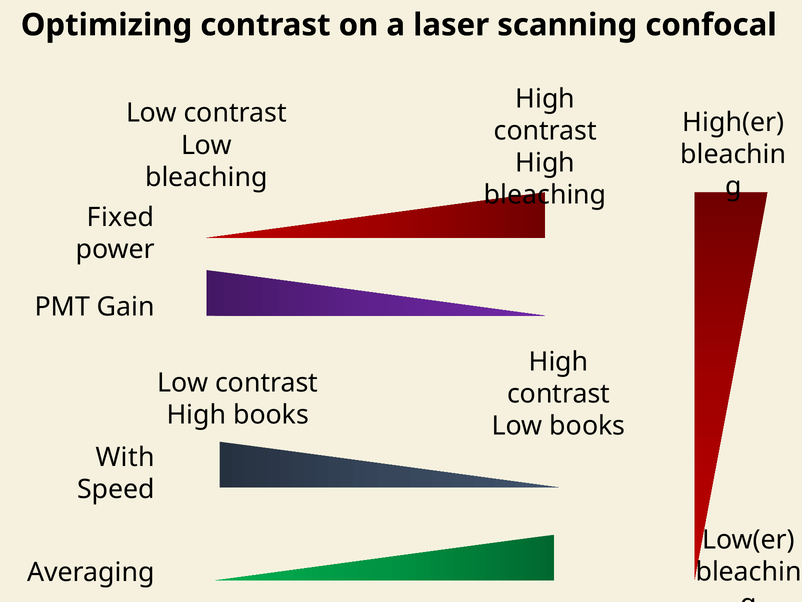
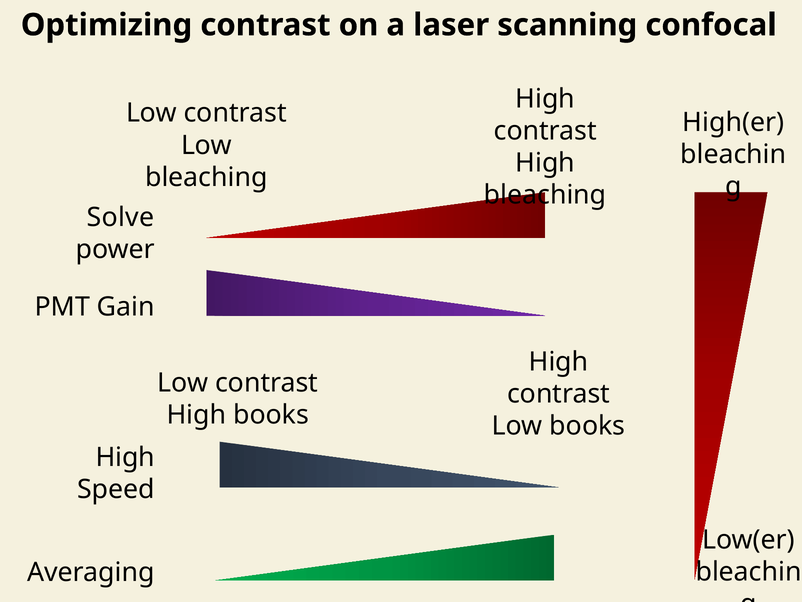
Fixed: Fixed -> Solve (121, 217)
With: With -> High (125, 457)
